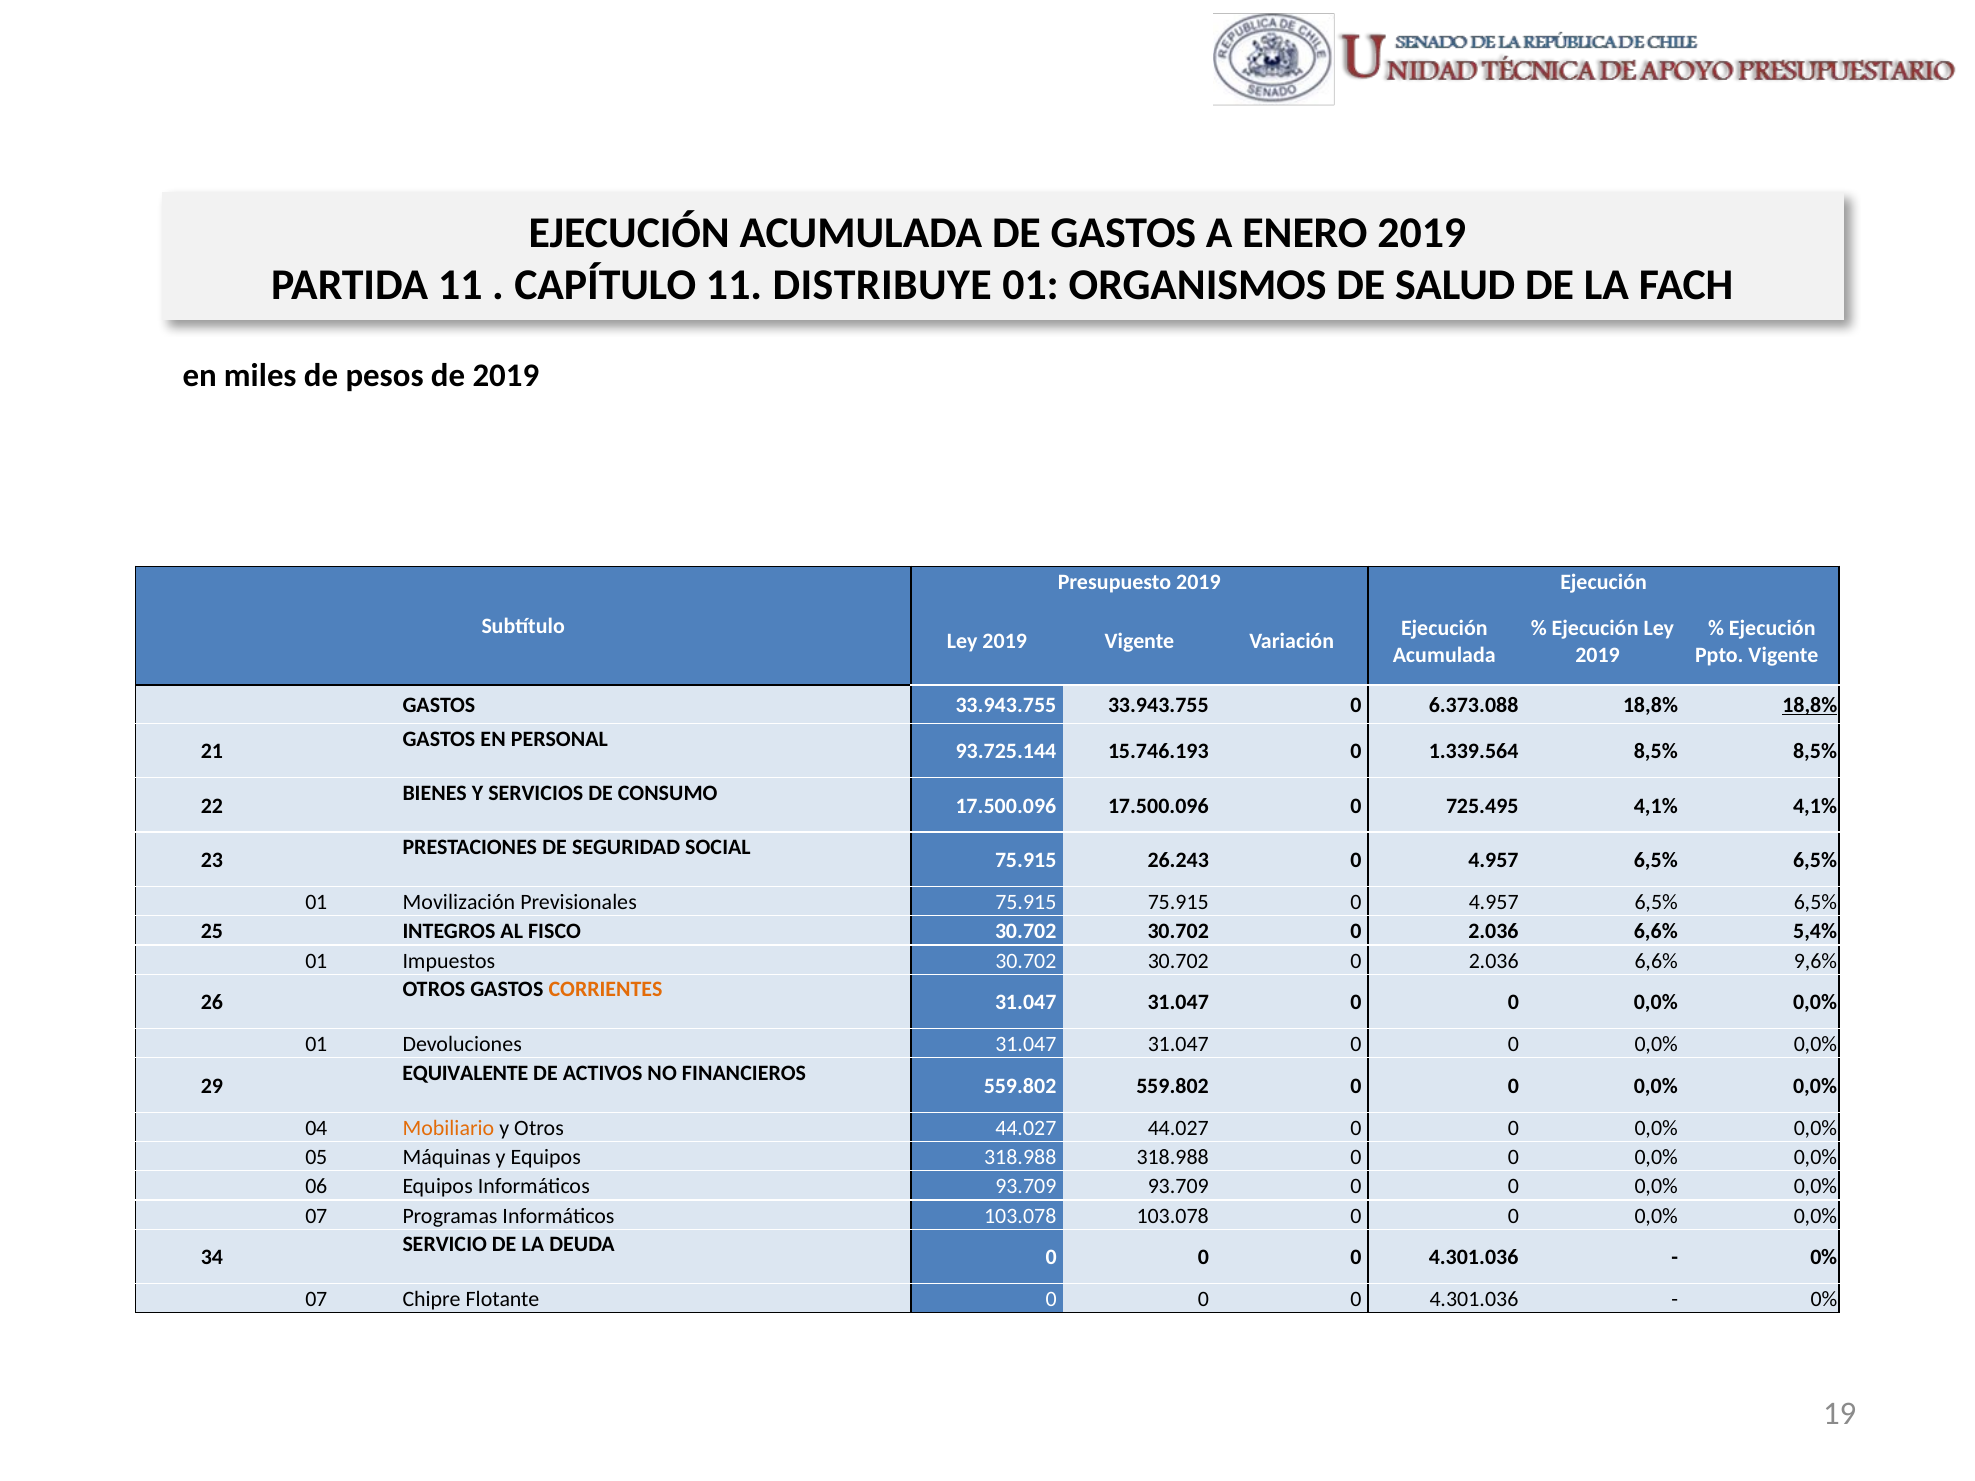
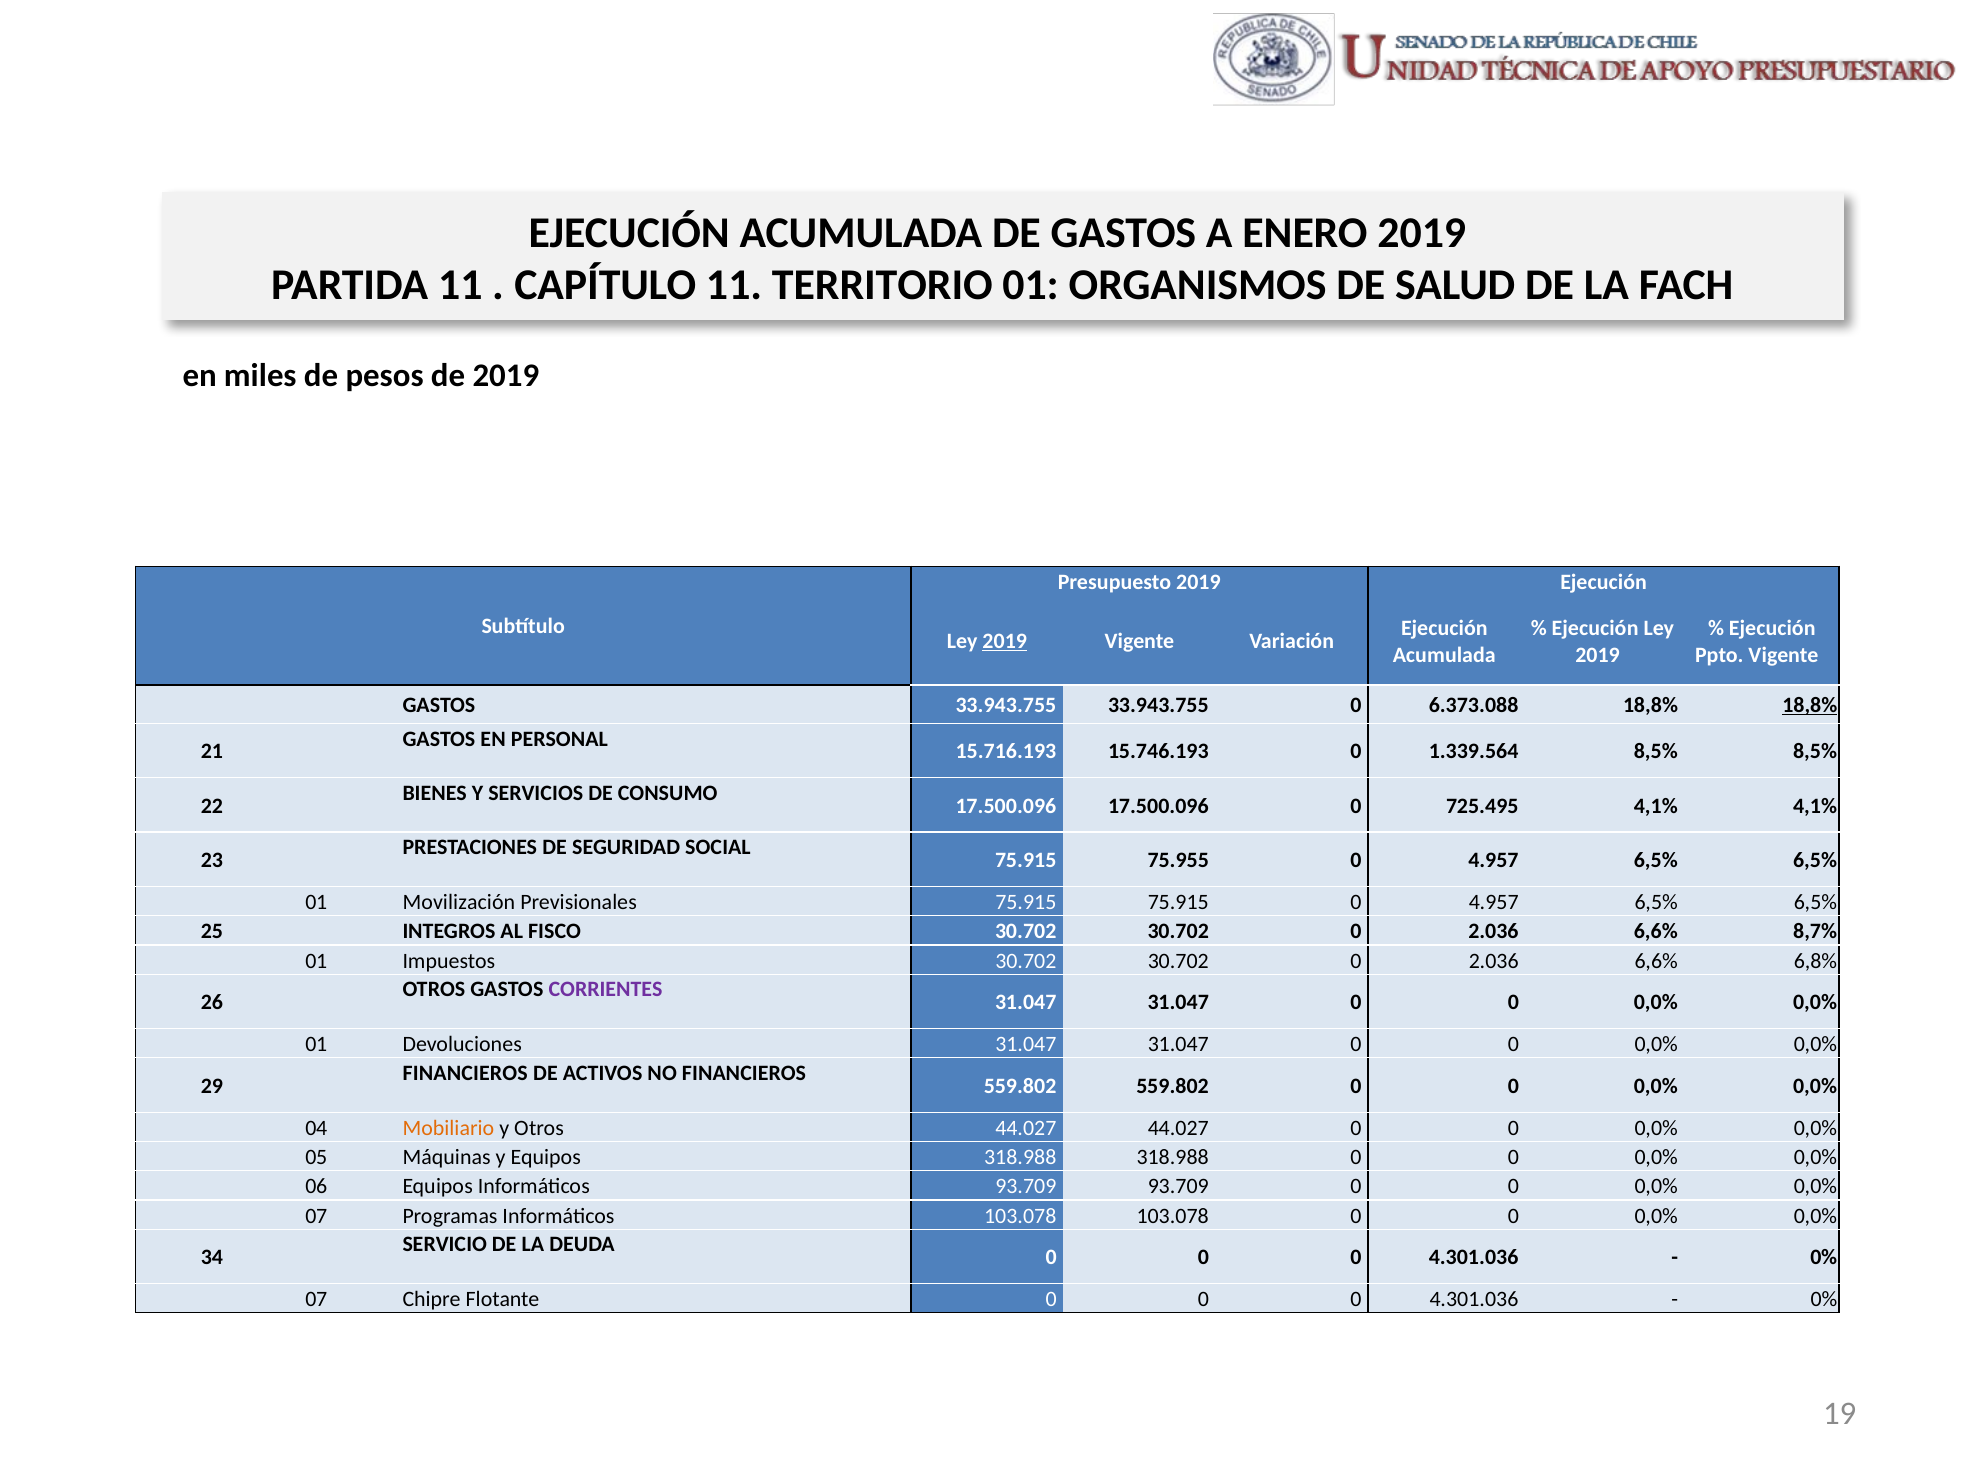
DISTRIBUYE: DISTRIBUYE -> TERRITORIO (882, 285)
2019 underline: none -> present (1005, 641)
93.725.144: 93.725.144 -> 15.716.193 (1006, 752)
26.243: 26.243 -> 75.955 (1178, 861)
5,4%: 5,4% -> 8,7% (1815, 932)
9,6%: 9,6% -> 6,8% (1815, 961)
CORRIENTES colour: orange -> purple (606, 990)
EQUIVALENTE: EQUIVALENTE -> FINANCIEROS (465, 1074)
